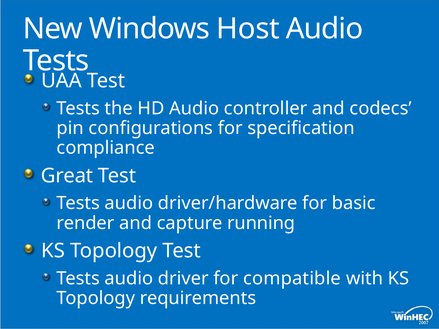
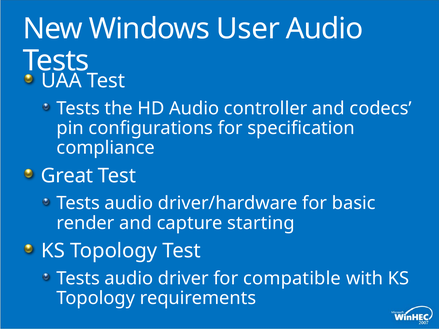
Host: Host -> User (248, 29)
running: running -> starting (261, 223)
